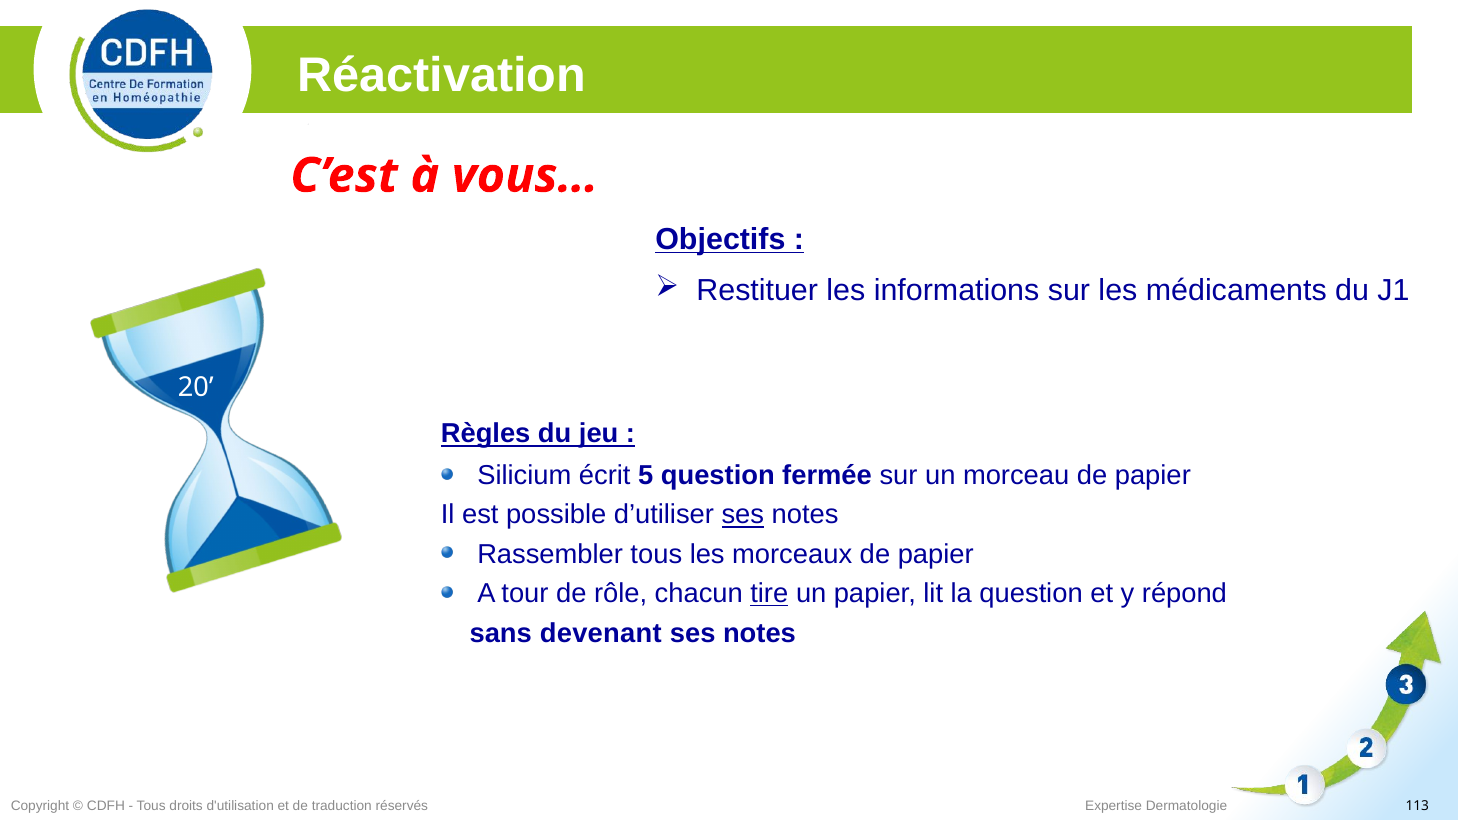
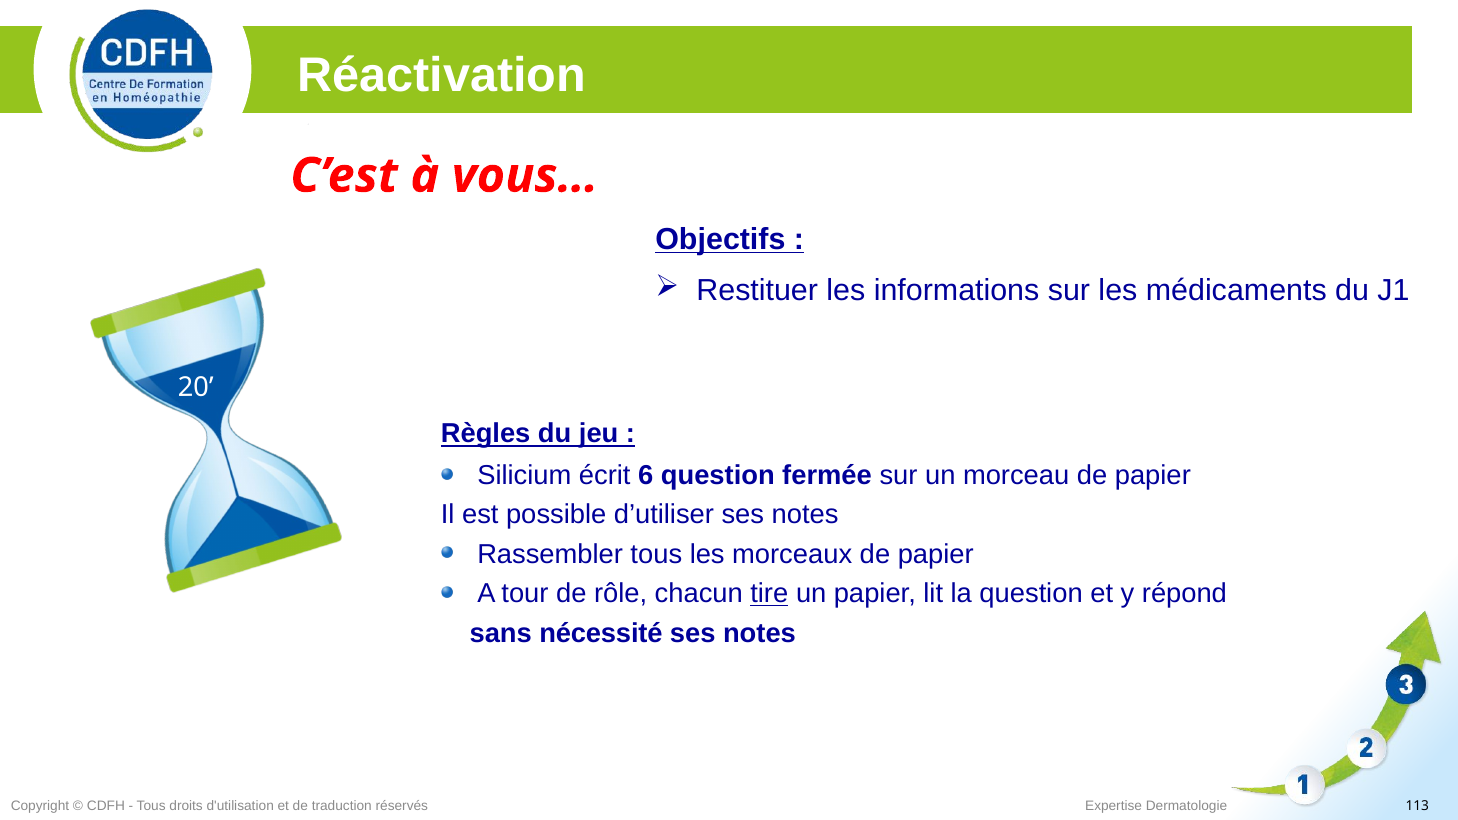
5: 5 -> 6 (646, 476)
ses underline: present -> none (743, 515)
devenant: devenant -> nécessité (601, 633)
